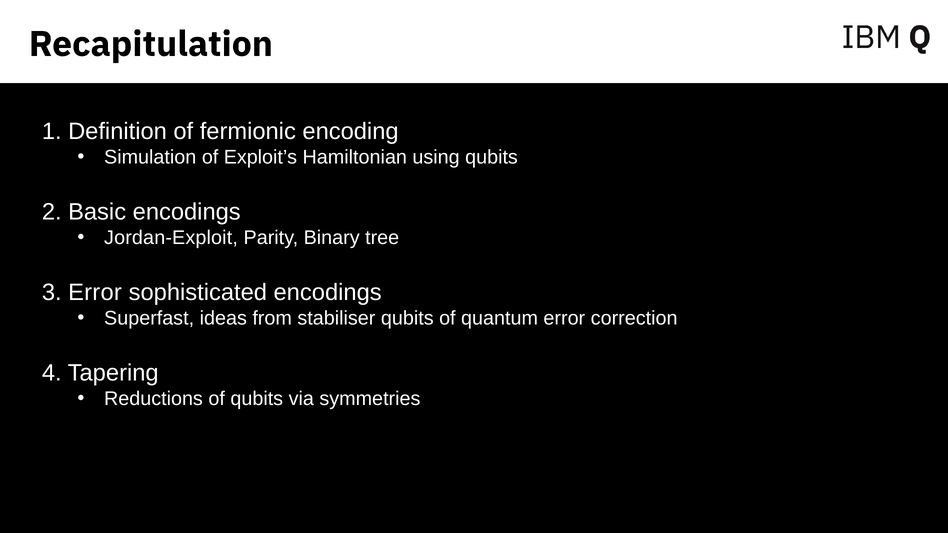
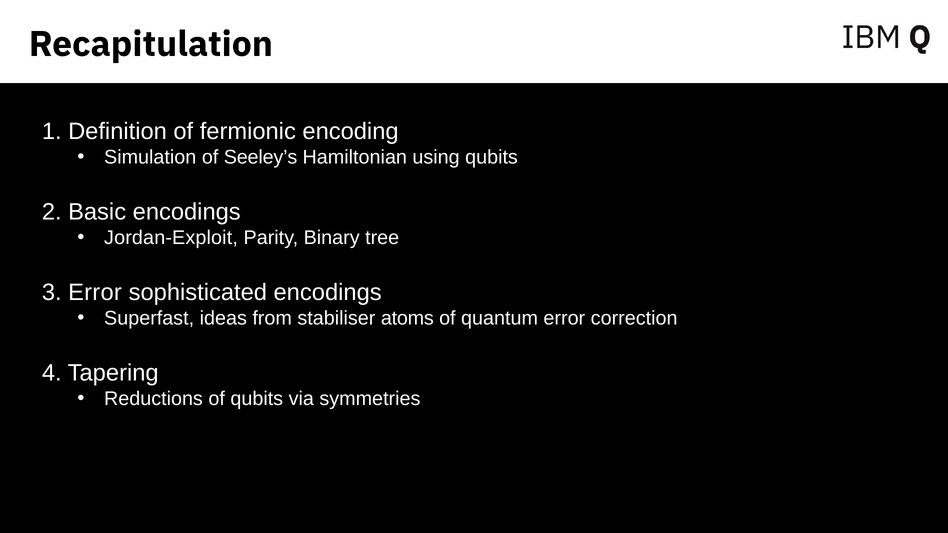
Exploit’s: Exploit’s -> Seeley’s (261, 157)
stabiliser qubits: qubits -> atoms (407, 318)
